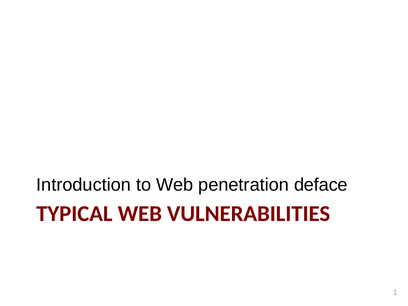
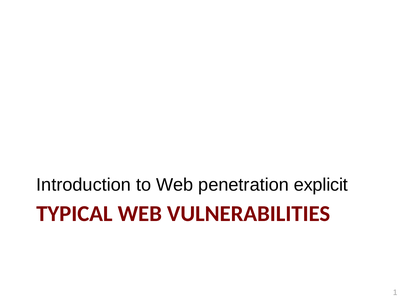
deface: deface -> explicit (321, 185)
